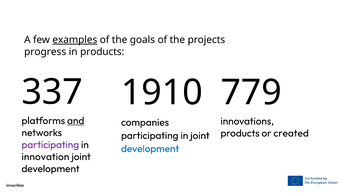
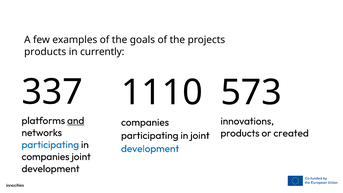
examples underline: present -> none (75, 40)
progress: progress -> products (45, 52)
in products: products -> currently (102, 52)
779: 779 -> 573 (251, 93)
1910: 1910 -> 1110 (162, 93)
participating colour: purple -> blue (50, 145)
innovation: innovation -> companies (45, 157)
